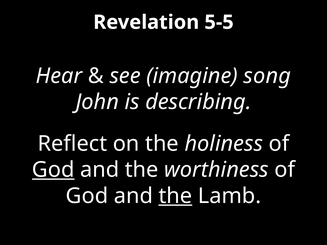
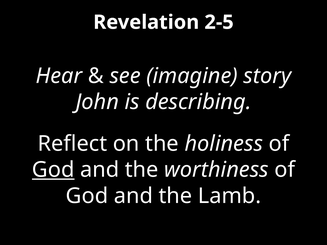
5-5: 5-5 -> 2-5 (219, 22)
song: song -> story (267, 76)
the underline: present -> none (175, 196)
